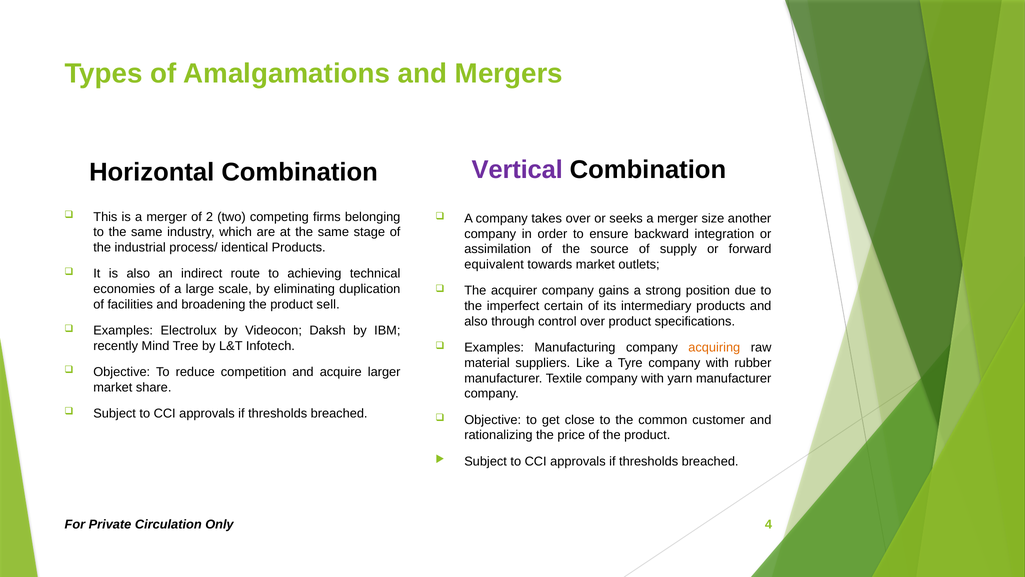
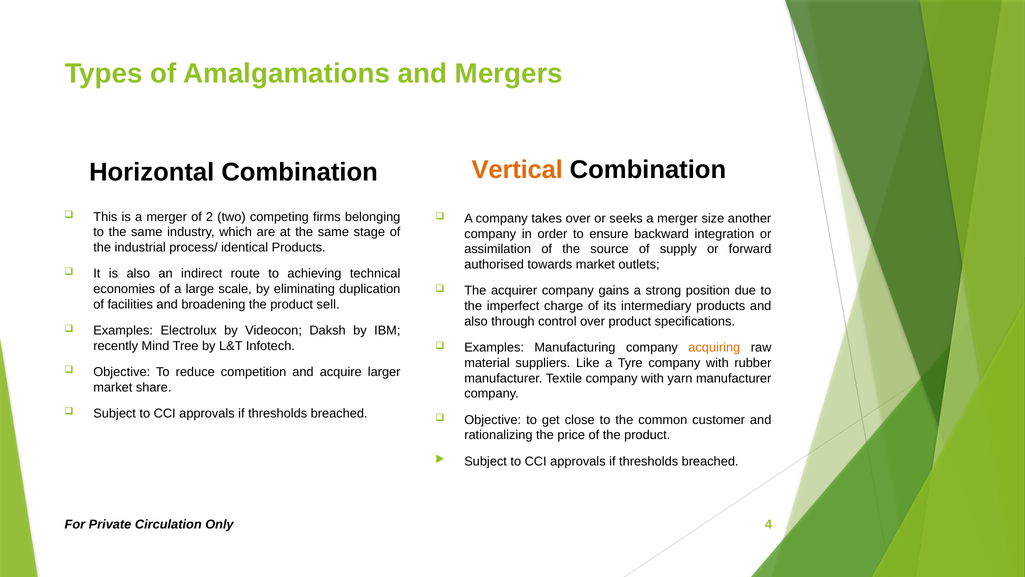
Vertical colour: purple -> orange (517, 170)
equivalent: equivalent -> authorised (494, 264)
certain: certain -> charge (564, 306)
